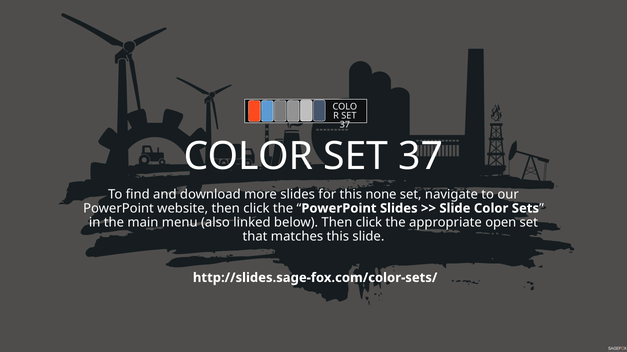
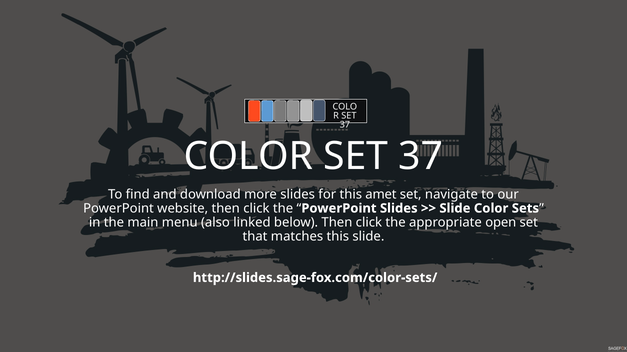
none: none -> amet (381, 195)
